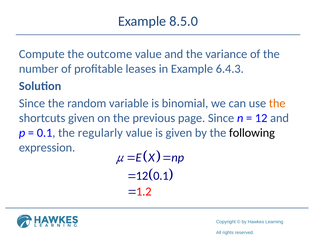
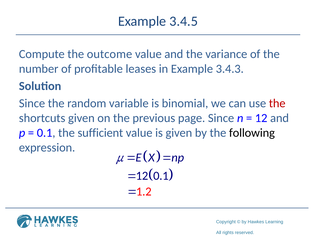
8.5.0: 8.5.0 -> 3.4.5 (184, 21)
6.4.3: 6.4.3 -> 3.4.3 (230, 69)
the colour: orange -> red (277, 103)
regularly: regularly -> sufficient (100, 133)
